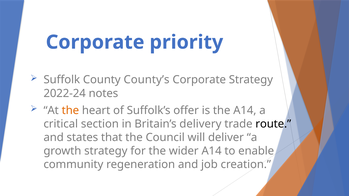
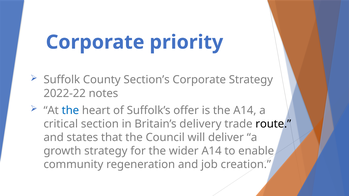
County’s: County’s -> Section’s (147, 80)
2022-24: 2022-24 -> 2022-22 (65, 93)
the colour: orange -> blue (70, 111)
